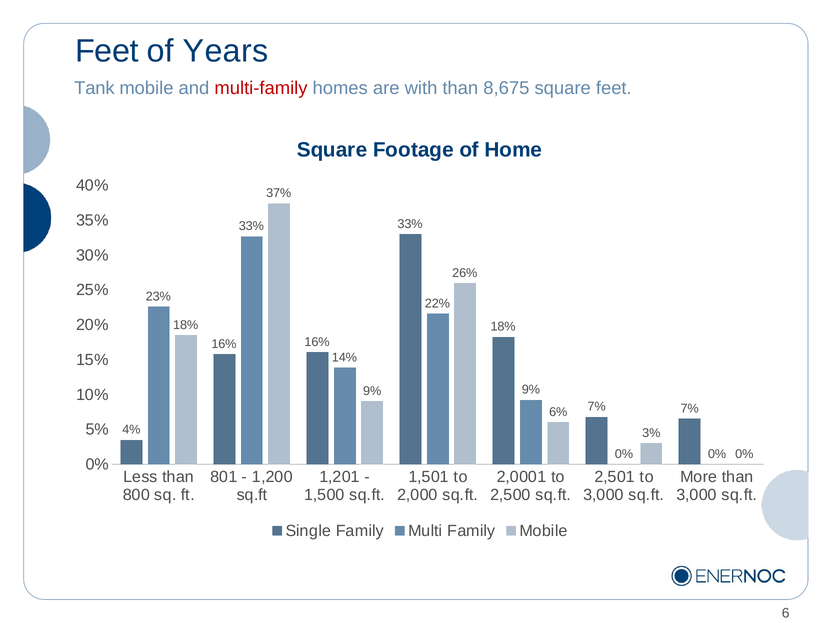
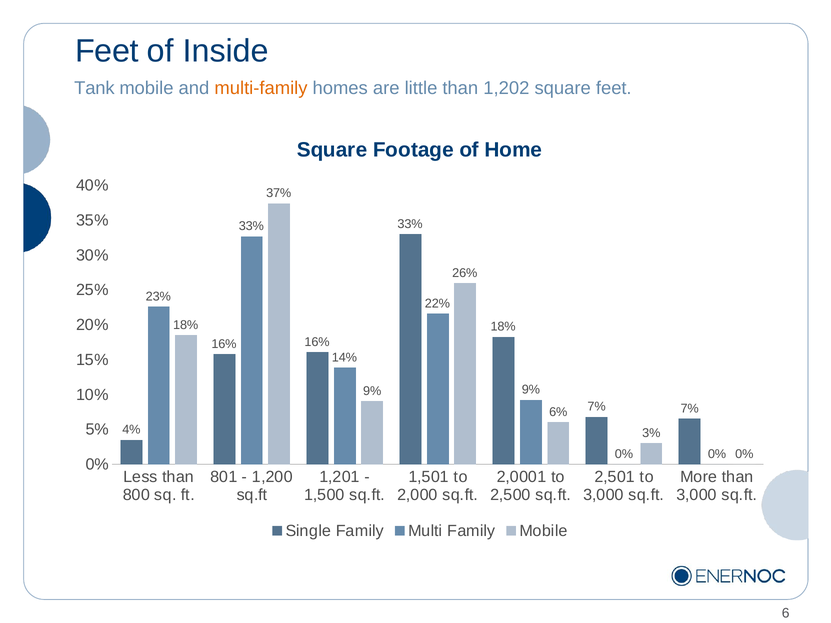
Years: Years -> Inside (226, 51)
multi-family colour: red -> orange (261, 88)
with: with -> little (421, 88)
8,675: 8,675 -> 1,202 (506, 88)
